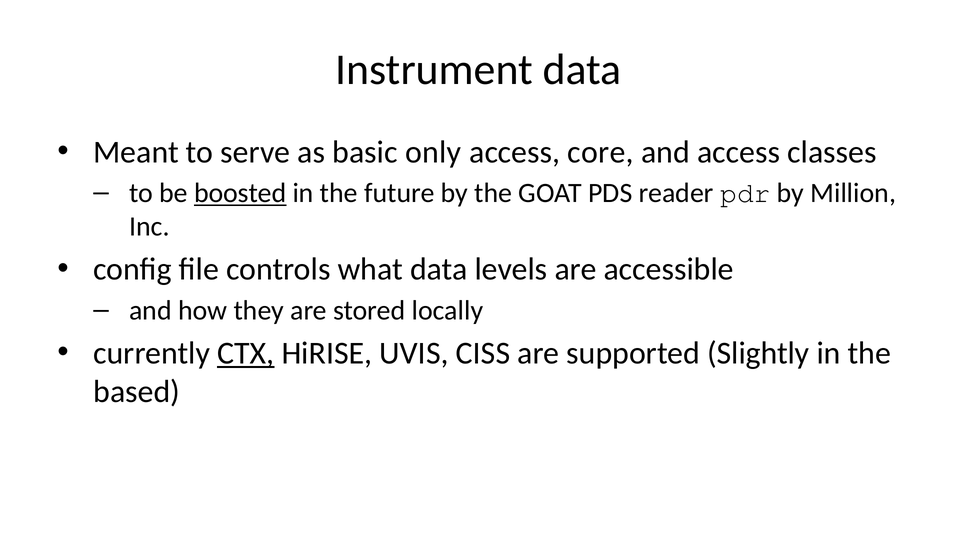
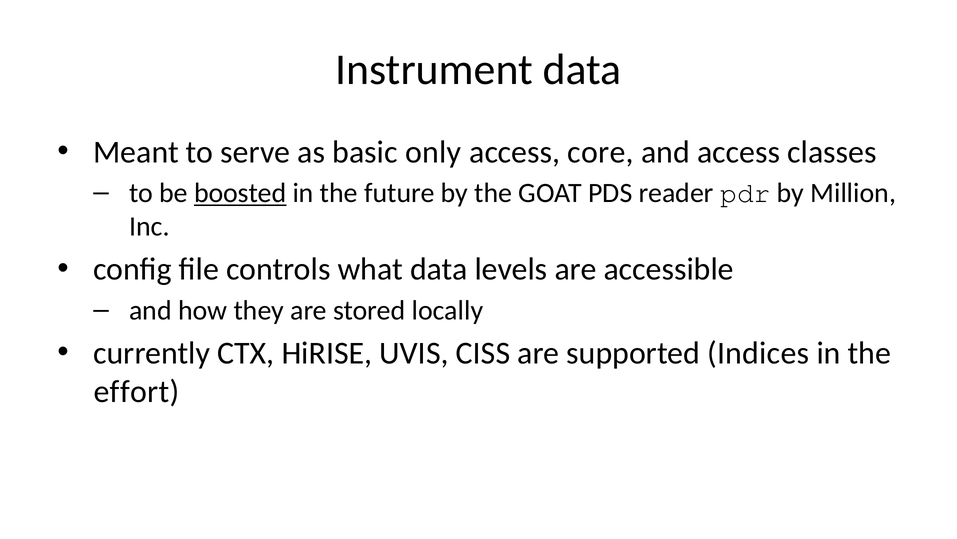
CTX underline: present -> none (246, 353)
Slightly: Slightly -> Indices (758, 353)
based: based -> effort (137, 391)
